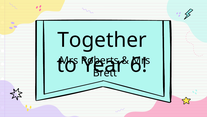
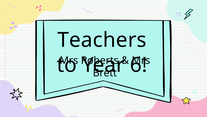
Together: Together -> Teachers (102, 40)
